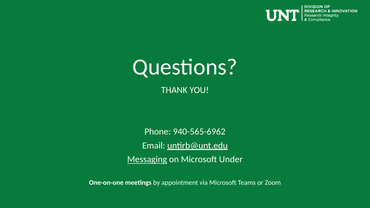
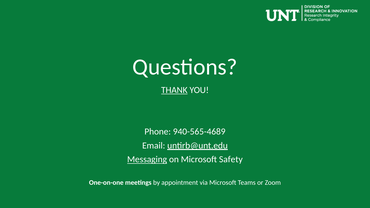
THANK underline: none -> present (174, 90)
940-565-6962: 940-565-6962 -> 940-565-4689 (199, 132)
Under: Under -> Safety (231, 160)
